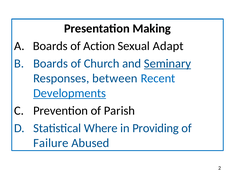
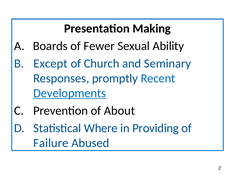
Action: Action -> Fewer (99, 46)
Adapt: Adapt -> Ability (168, 46)
Boards: Boards -> Except (50, 64)
Seminary underline: present -> none (168, 64)
between: between -> promptly (115, 78)
Parish: Parish -> About (119, 111)
